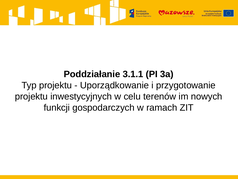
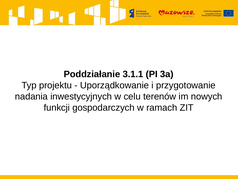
projektu: projektu -> nadania (31, 96)
